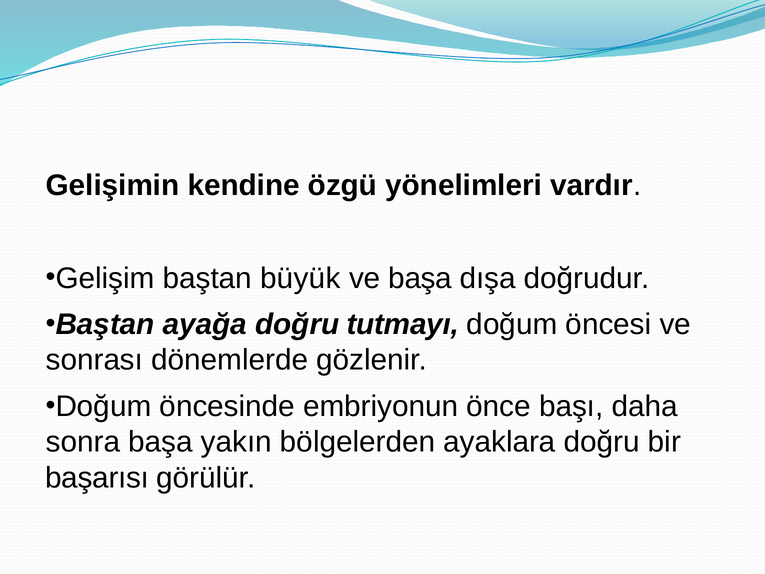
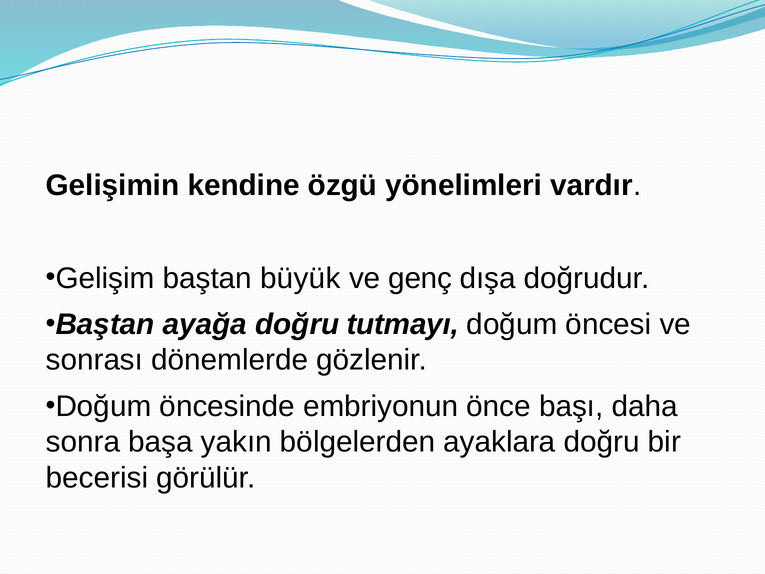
ve başa: başa -> genç (420, 278)
başarısı: başarısı -> becerisi (97, 477)
